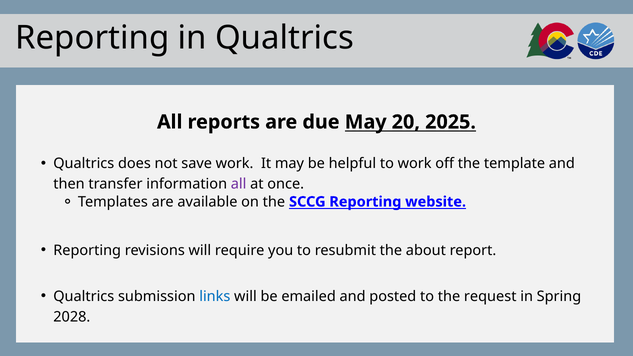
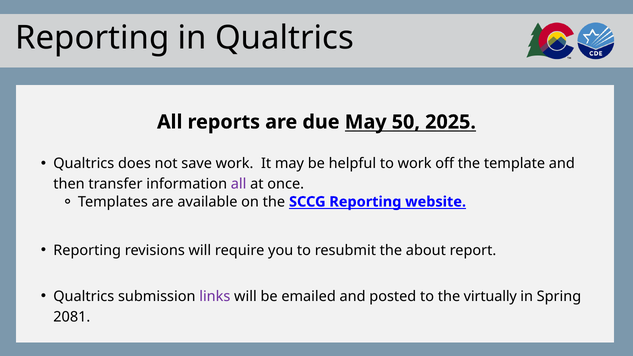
20: 20 -> 50 (406, 122)
links colour: blue -> purple (215, 296)
request: request -> virtually (490, 296)
2028: 2028 -> 2081 (72, 317)
